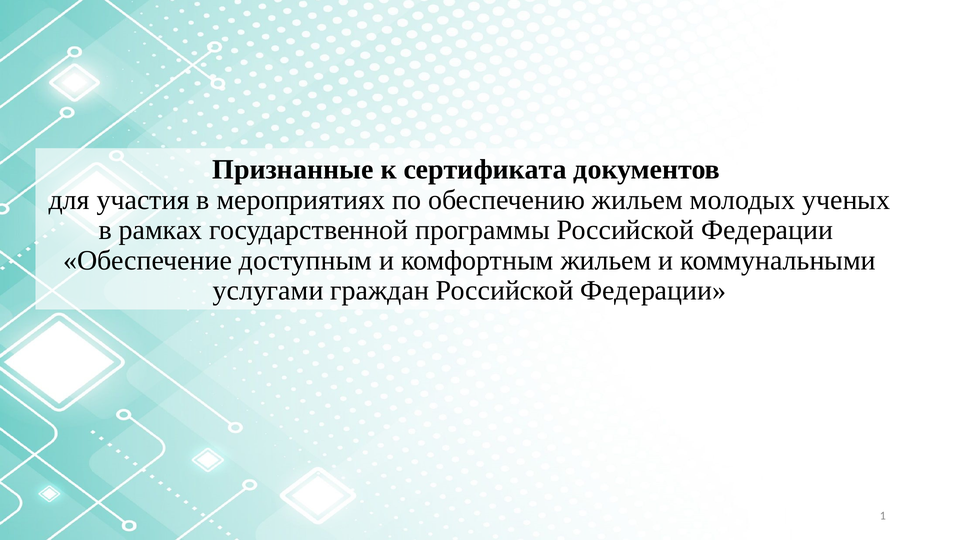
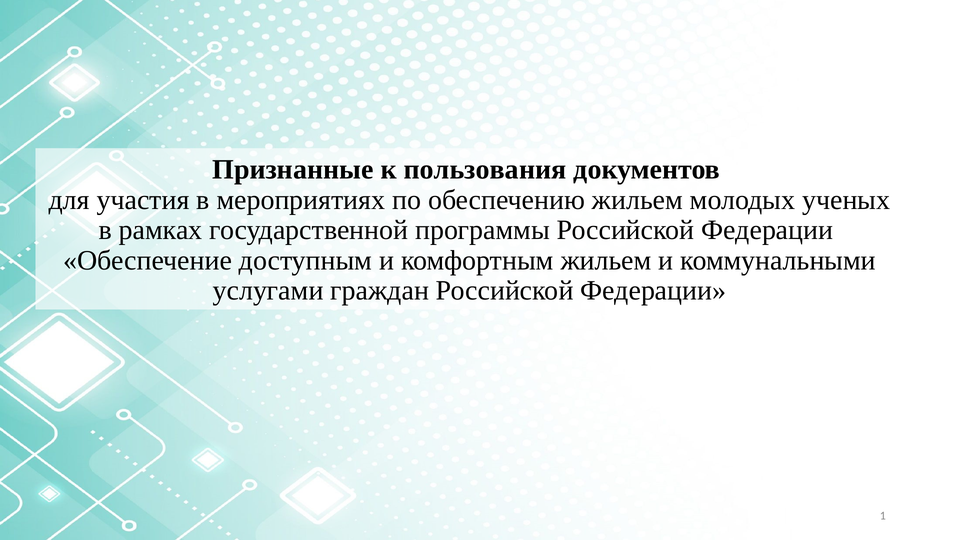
сертификата: сертификата -> пользования (485, 169)
